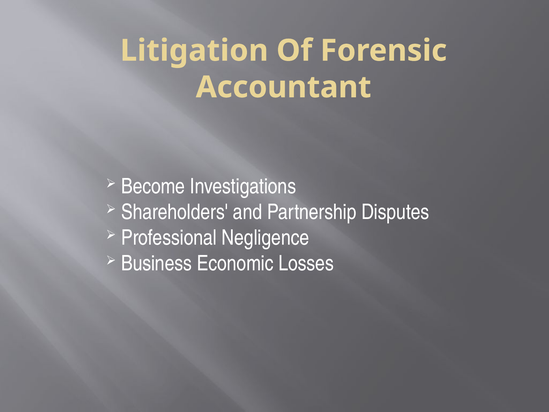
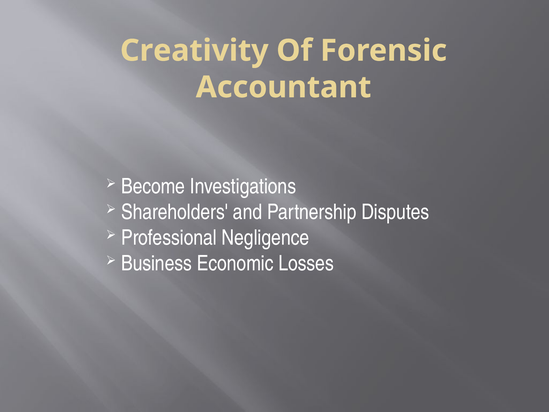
Litigation: Litigation -> Creativity (194, 51)
